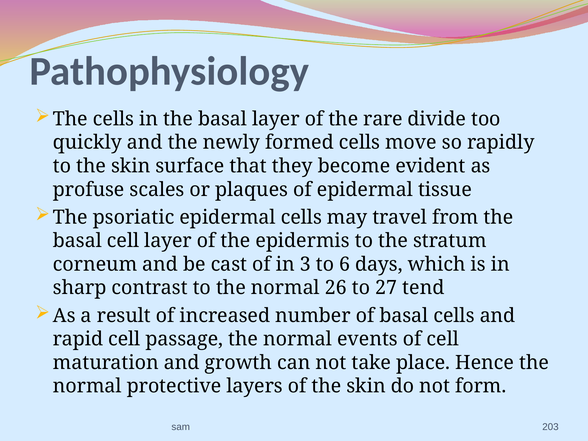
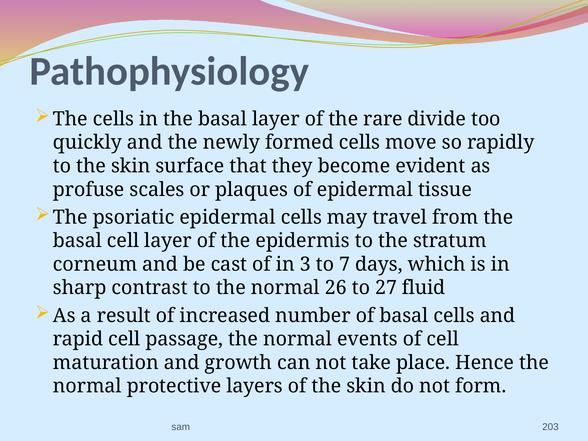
6: 6 -> 7 (345, 264)
tend: tend -> fluid (424, 288)
